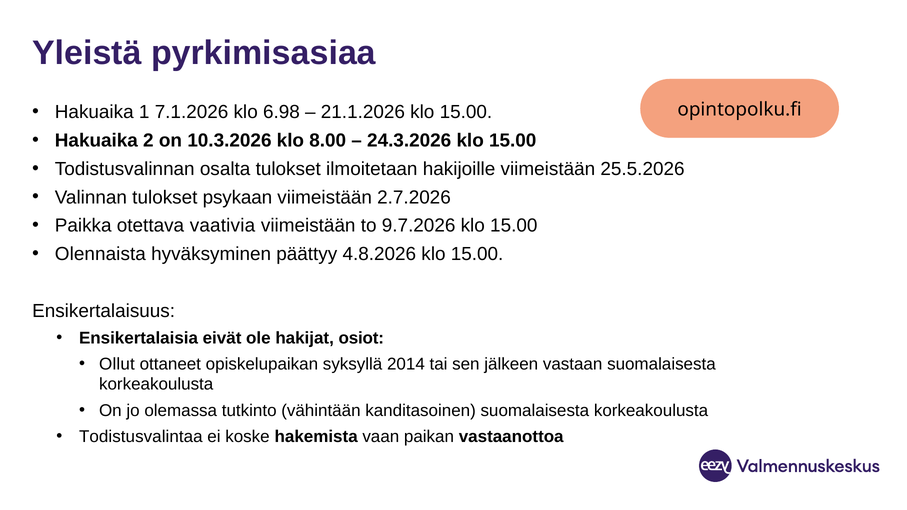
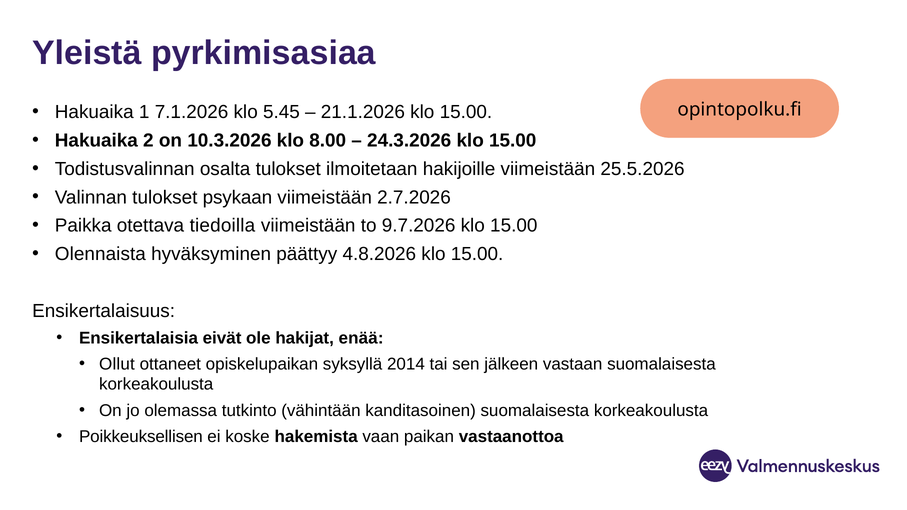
6.98: 6.98 -> 5.45 (281, 112)
vaativia: vaativia -> tiedoilla (222, 226)
osiot: osiot -> enää (361, 338)
Todistusvalintaa: Todistusvalintaa -> Poikkeuksellisen (141, 437)
